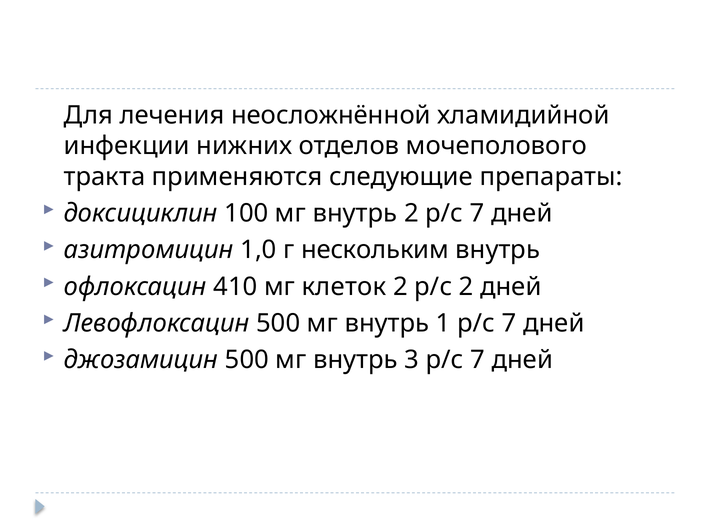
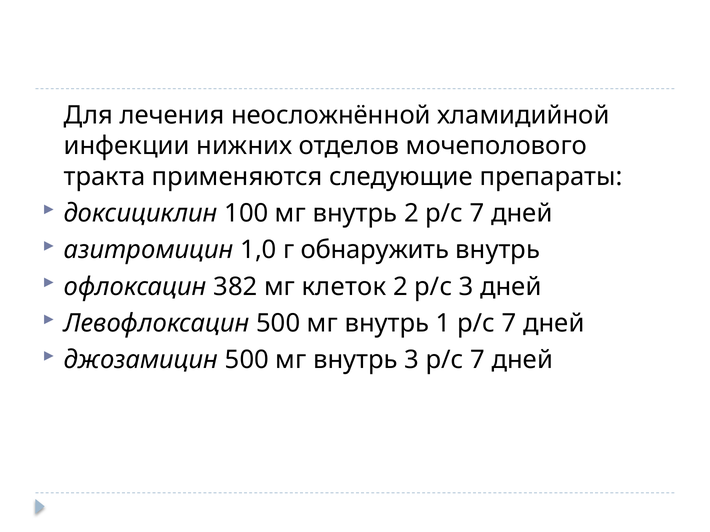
нескольким: нескольким -> обнаружить (375, 250)
410: 410 -> 382 (235, 287)
р/с 2: 2 -> 3 (466, 287)
